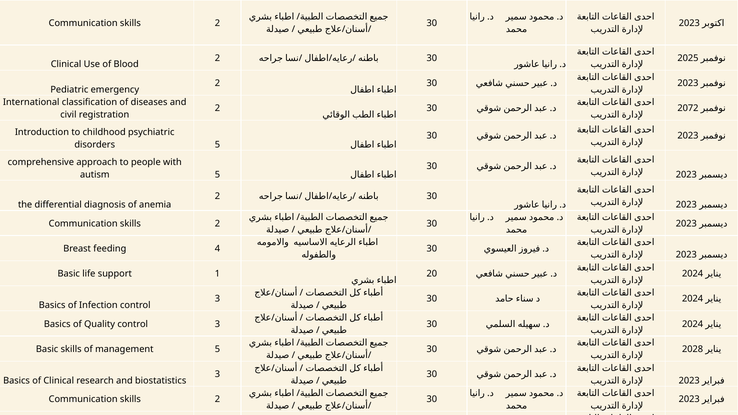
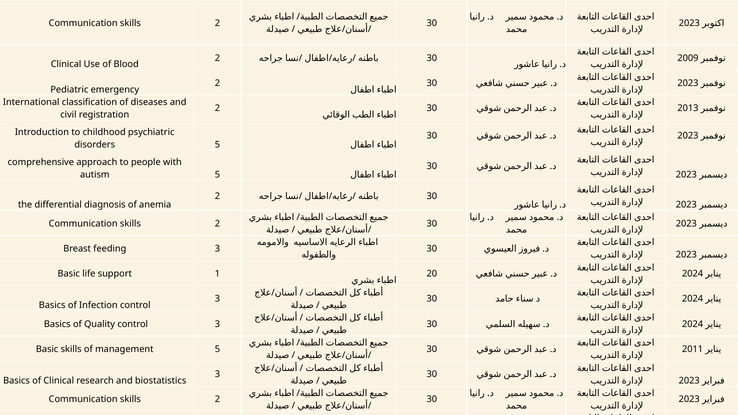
2025: 2025 -> 2009 (688, 58)
2072: 2072 -> 2013 (688, 108)
feeding 4: 4 -> 3 (217, 249)
2028: 2028 -> 2011 (693, 349)
